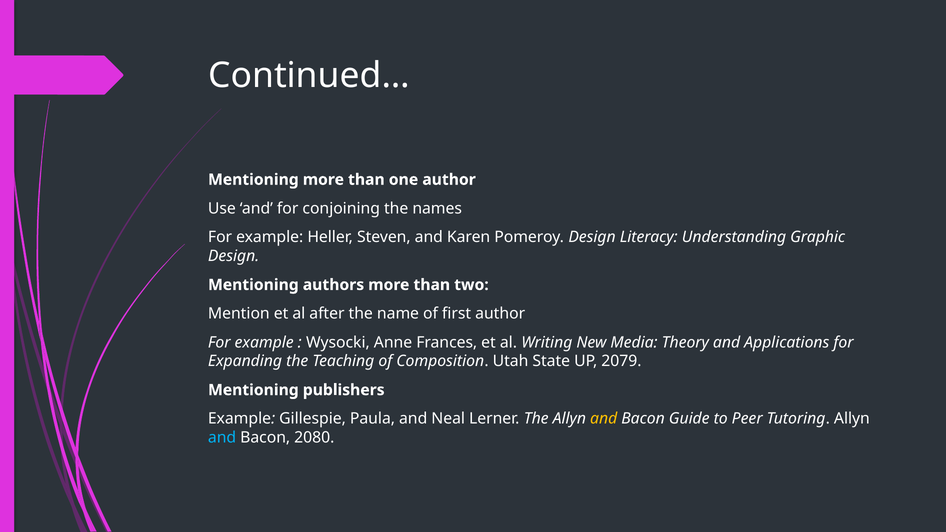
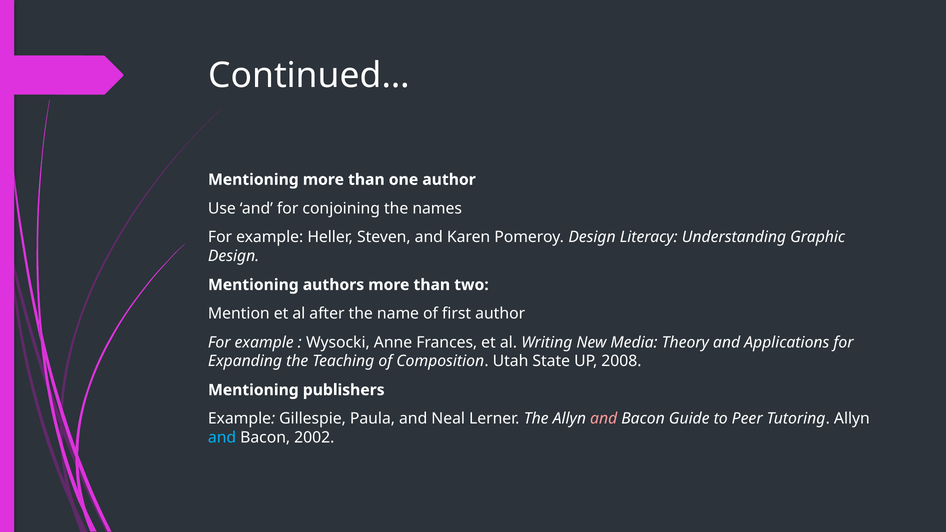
2079: 2079 -> 2008 (621, 361)
and colour: yellow -> pink (604, 419)
2080: 2080 -> 2002 (314, 438)
